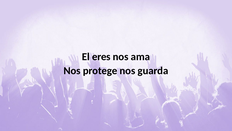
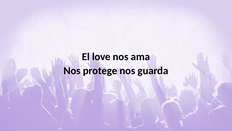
eres: eres -> love (101, 56)
